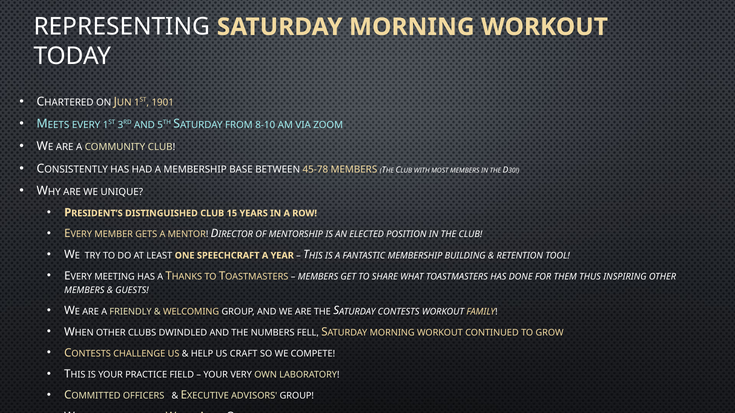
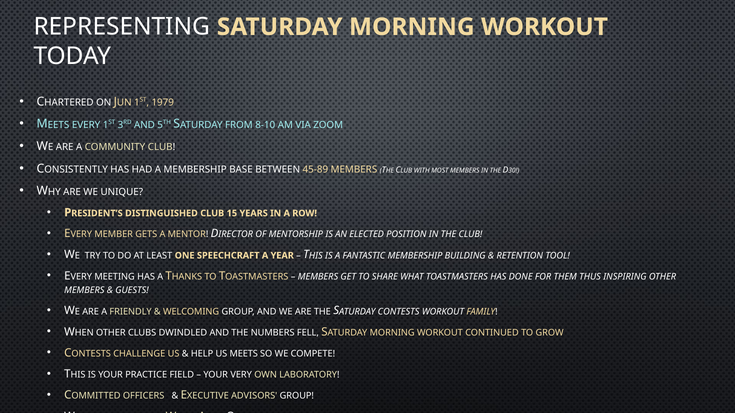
1901: 1901 -> 1979 (163, 103)
45-78: 45-78 -> 45-89 (315, 170)
US CRAFT: CRAFT -> MEETS (244, 354)
